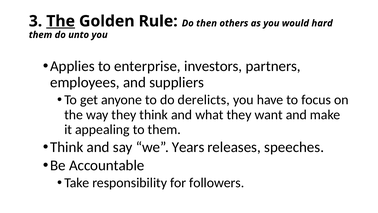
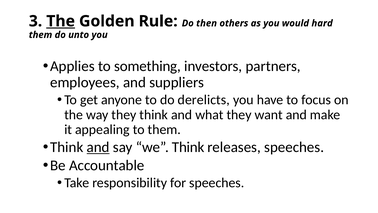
enterprise: enterprise -> something (148, 66)
and underline: none -> present (98, 147)
we Years: Years -> Think (188, 147)
for followers: followers -> speeches (217, 183)
